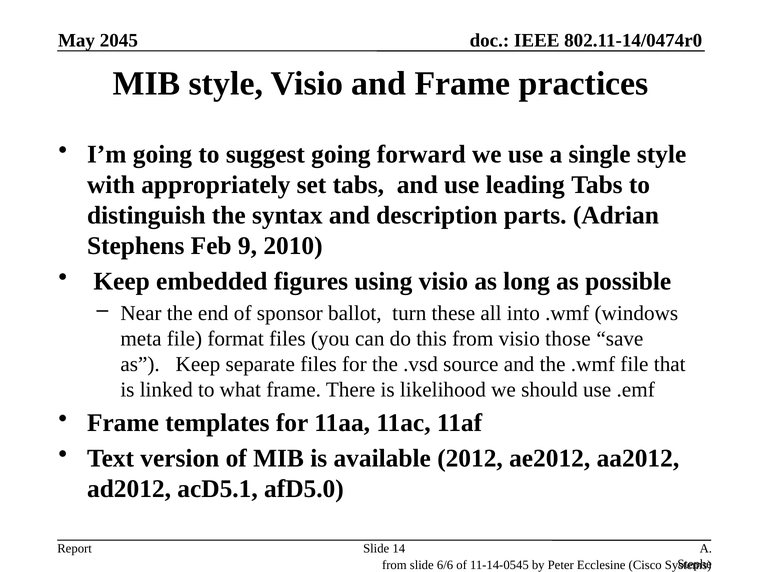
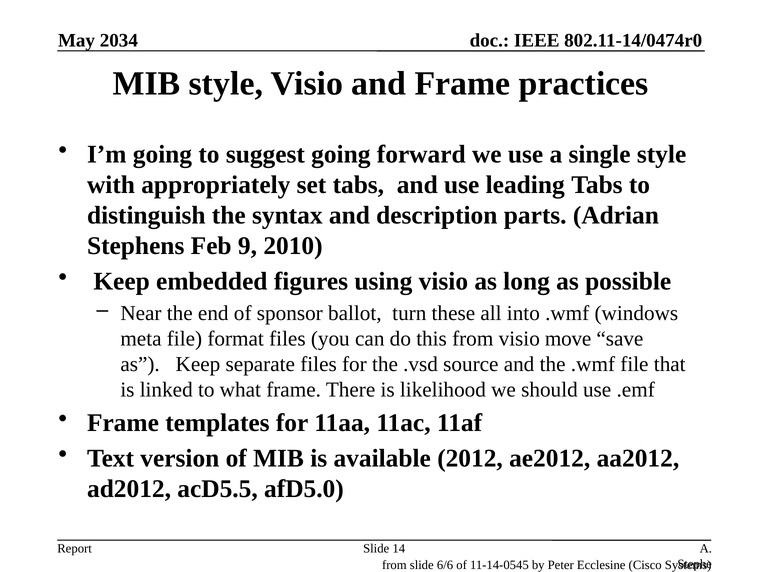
2045: 2045 -> 2034 (119, 41)
those: those -> move (568, 338)
acD5.1: acD5.1 -> acD5.5 (218, 489)
